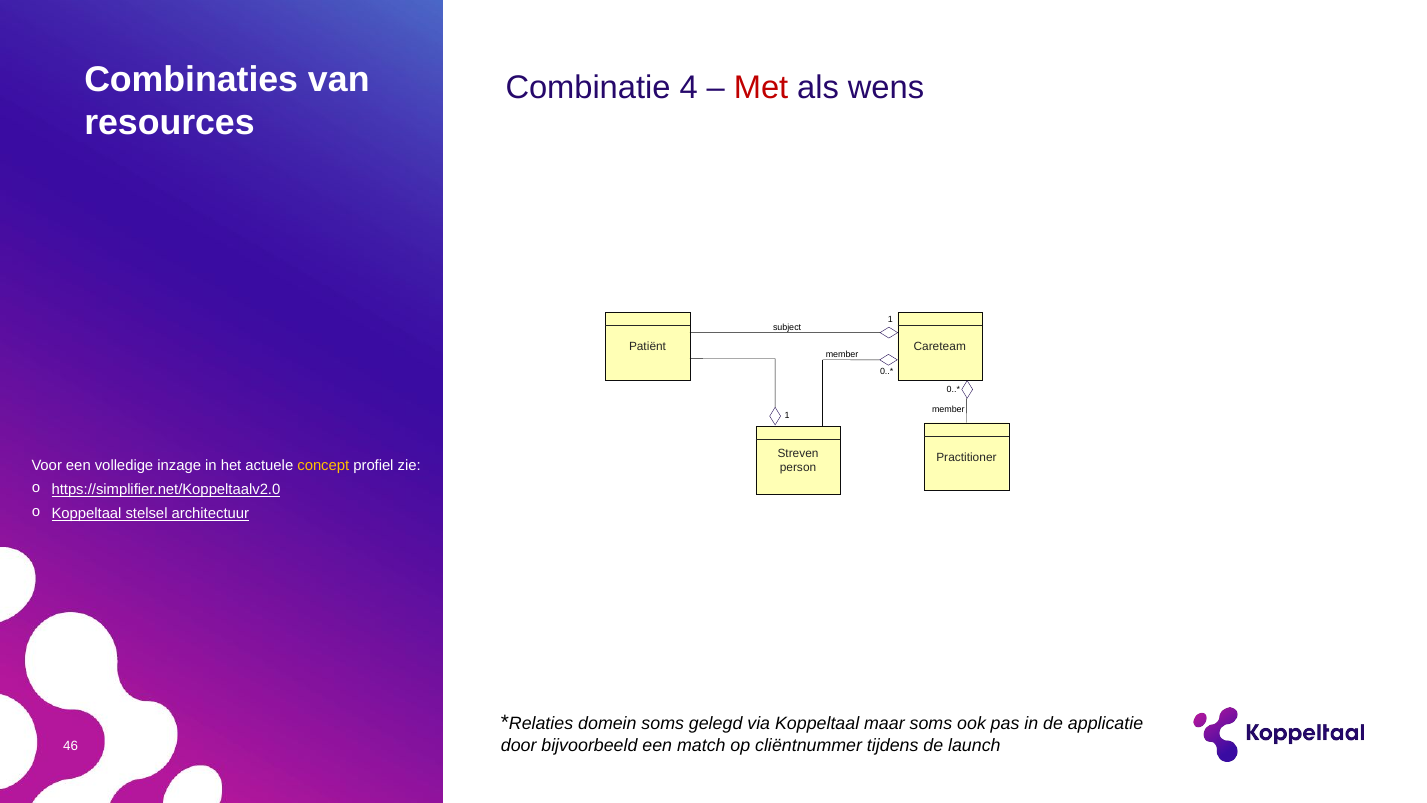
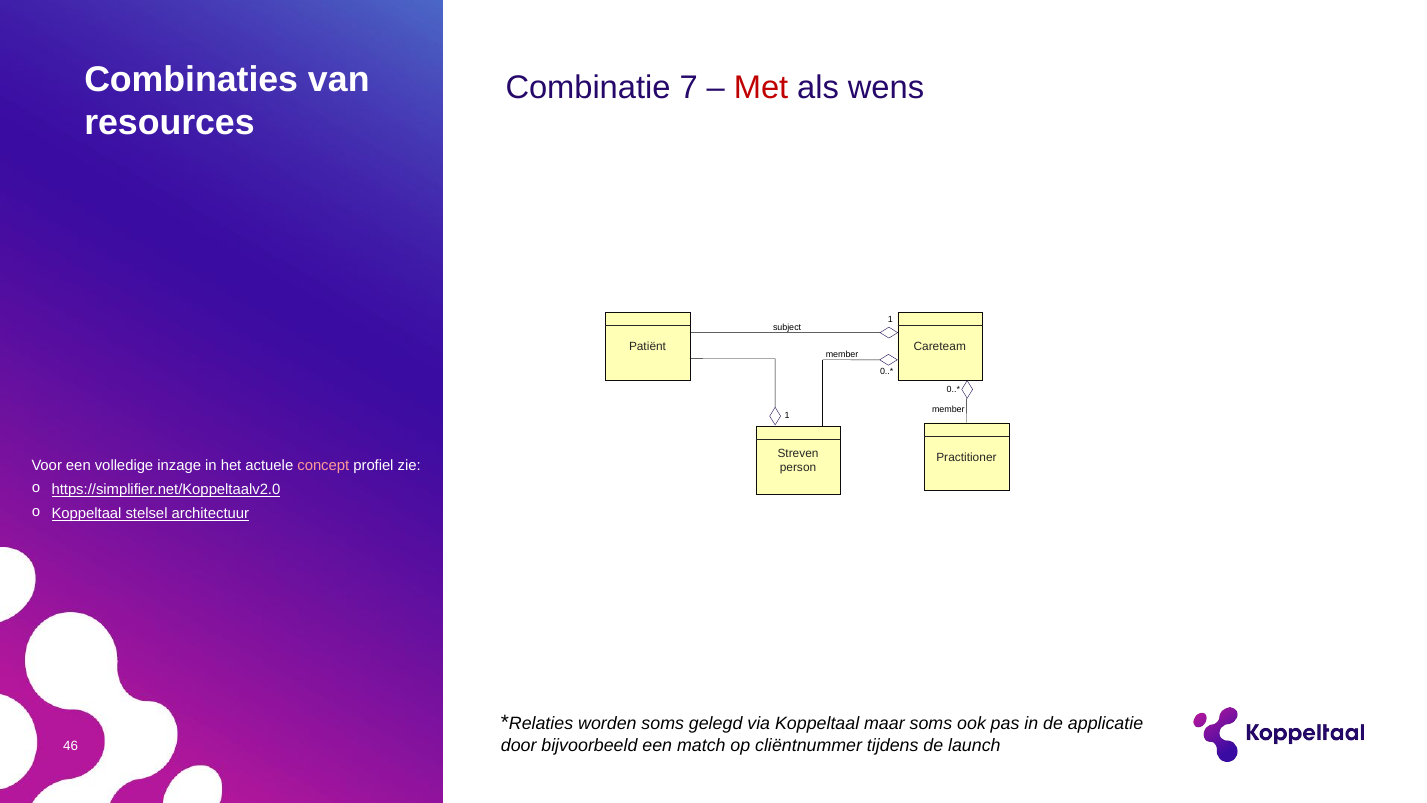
4: 4 -> 7 (689, 88)
concept colour: yellow -> pink (323, 466)
domein: domein -> worden (607, 723)
